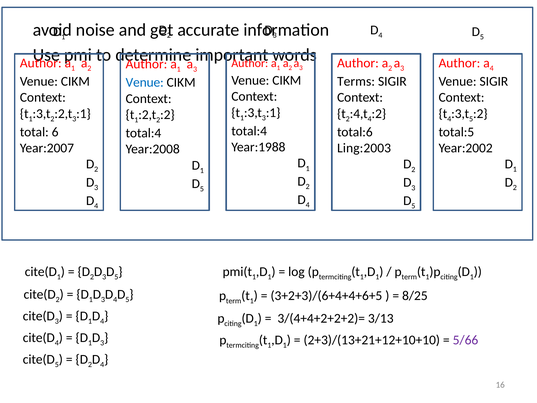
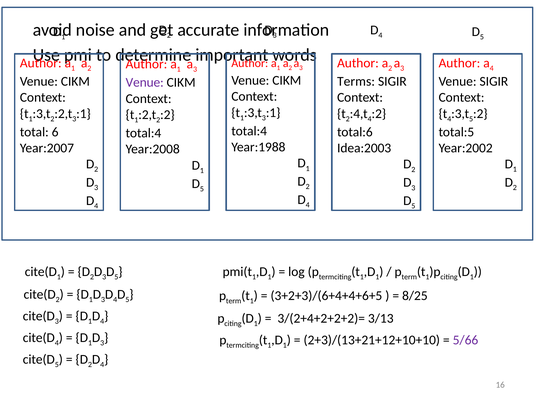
Venue colour: blue -> purple (145, 82)
Ling:2003: Ling:2003 -> Idea:2003 (364, 148)
3/(4+4+2+2+2)=: 3/(4+4+2+2+2)= -> 3/(2+4+2+2+2)= (321, 318)
